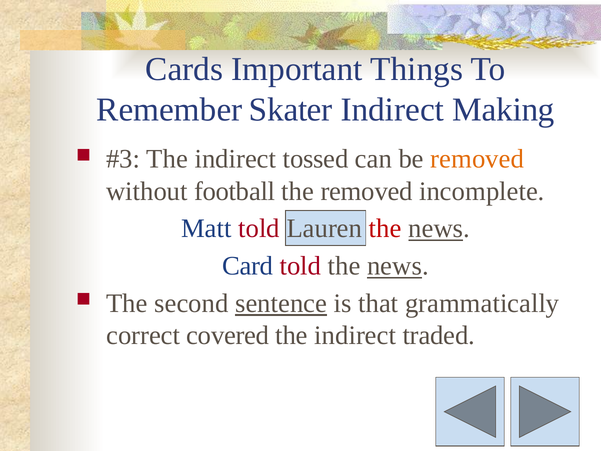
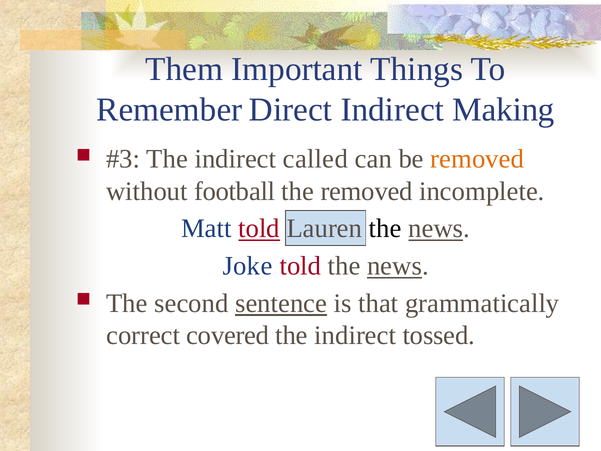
Cards: Cards -> Them (184, 69)
Skater: Skater -> Direct (291, 109)
tossed: tossed -> called (315, 159)
told underline: none -> present (259, 229)
the colour: red -> black (385, 229)
Card: Card -> Joke (248, 266)
traded: traded -> tossed (439, 335)
